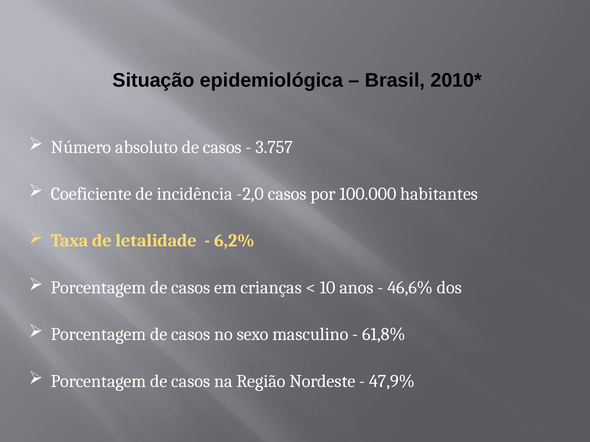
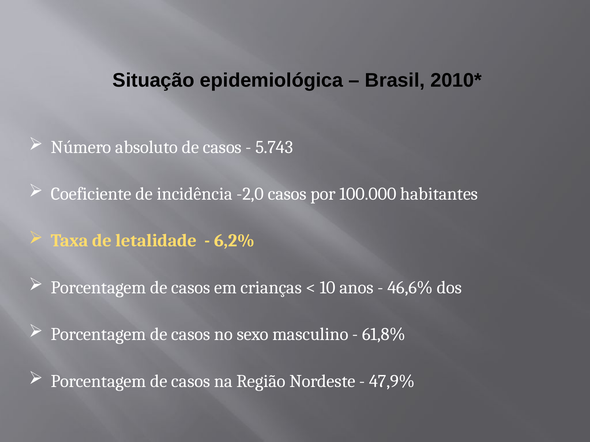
3.757: 3.757 -> 5.743 (274, 147)
